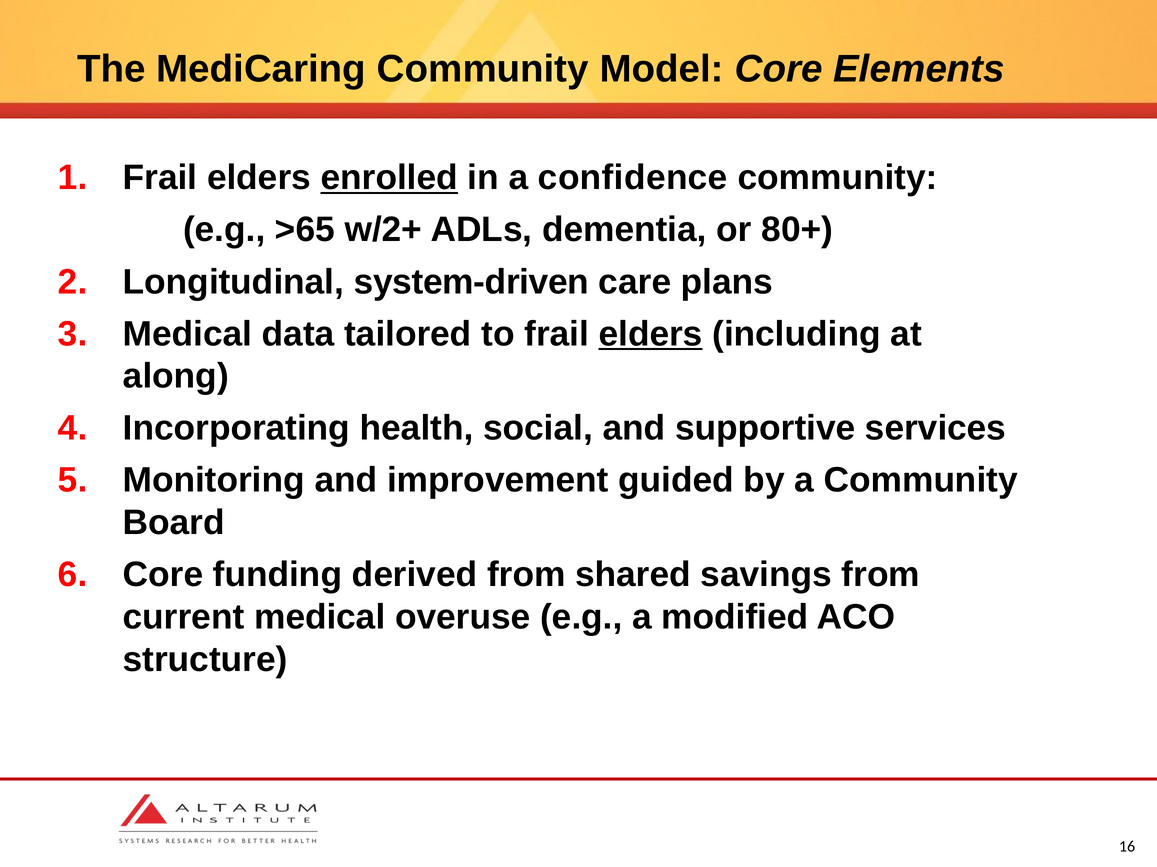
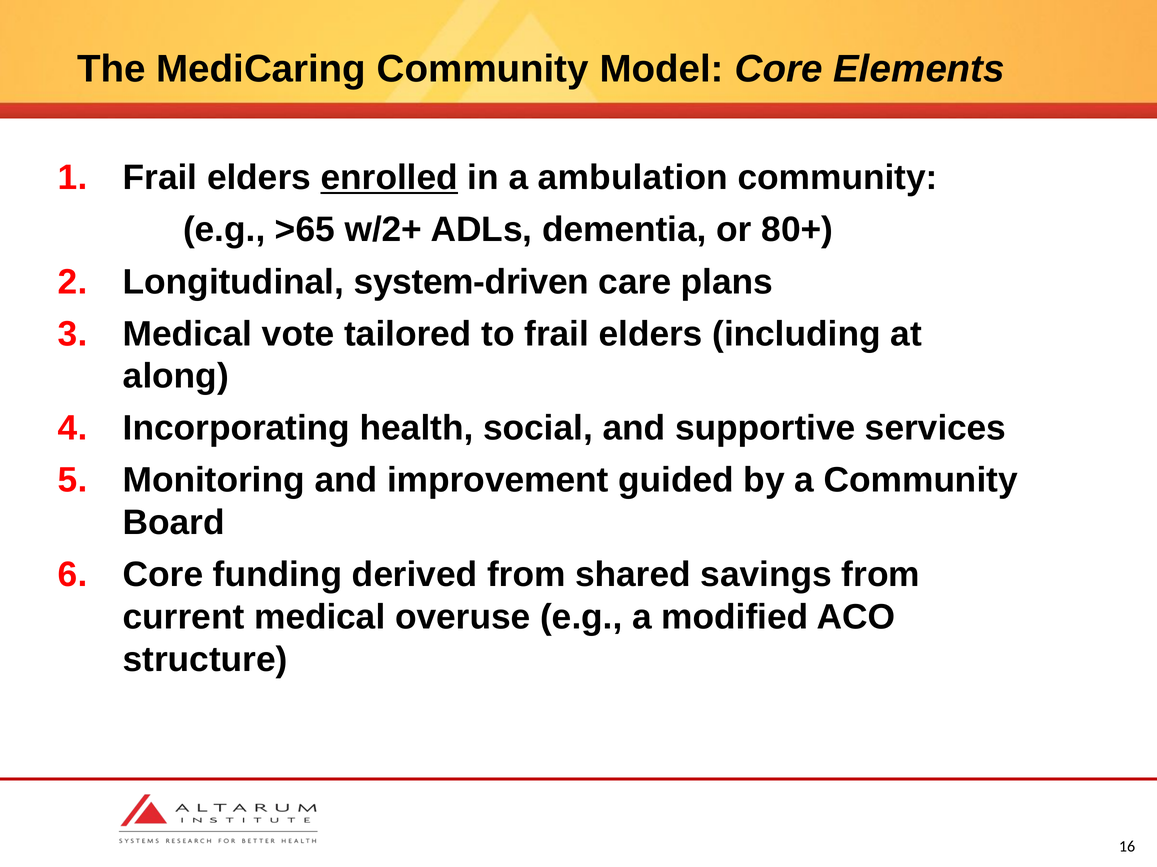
confidence: confidence -> ambulation (633, 178)
data: data -> vote (298, 334)
elders underline: present -> none (651, 334)
